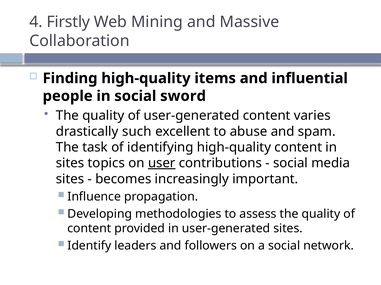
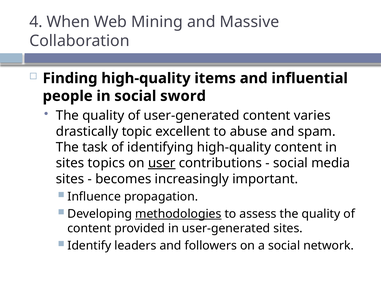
Firstly: Firstly -> When (68, 22)
such: such -> topic (137, 132)
methodologies underline: none -> present (178, 214)
